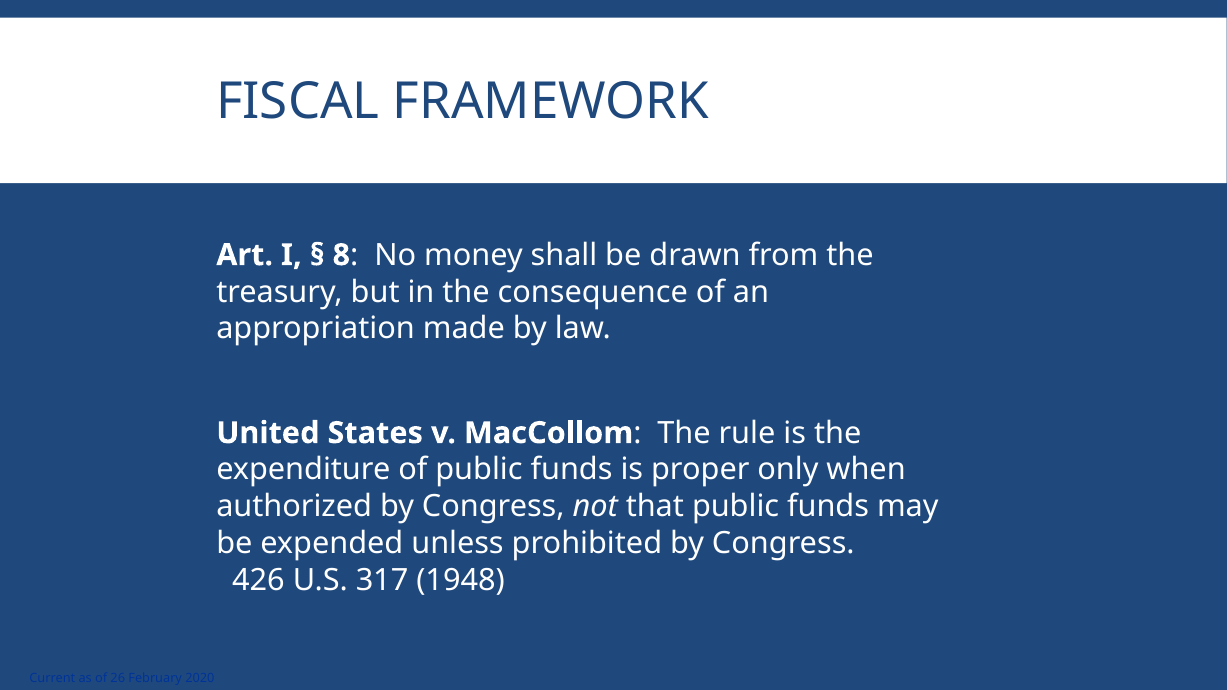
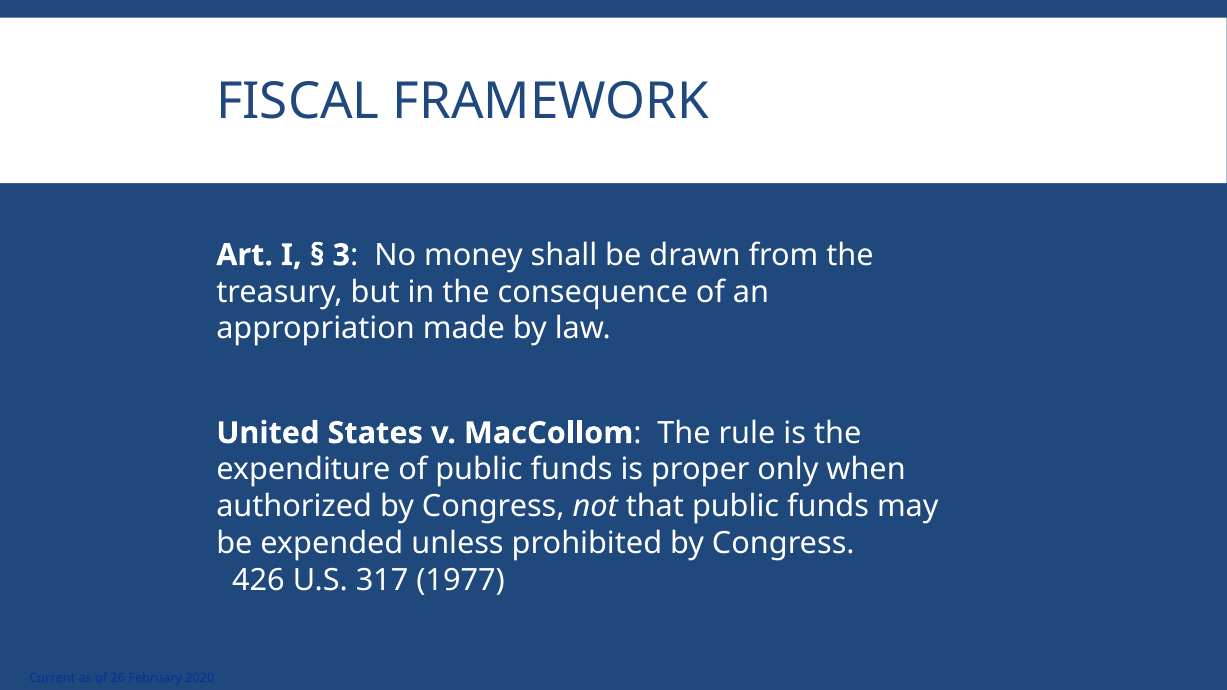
8: 8 -> 3 (341, 255)
1948: 1948 -> 1977 (461, 580)
